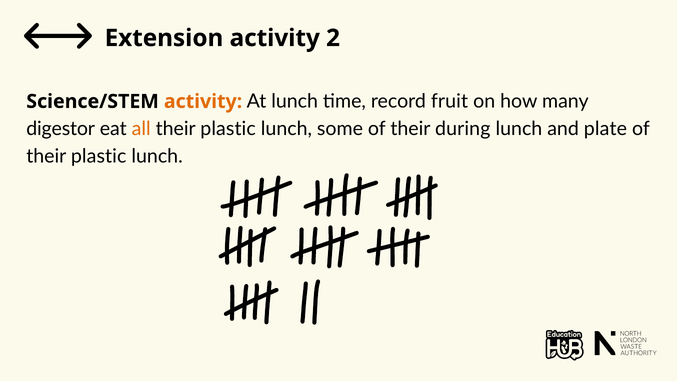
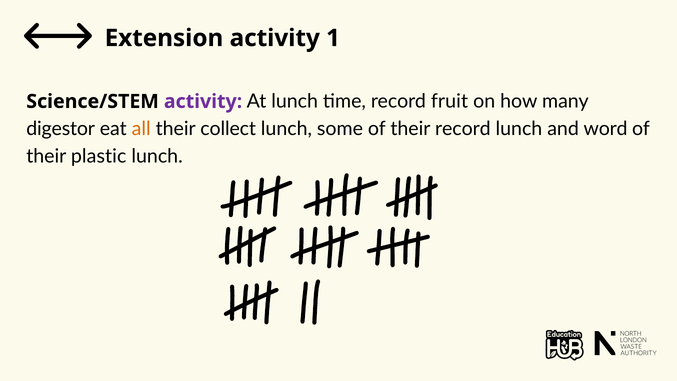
2: 2 -> 1 (333, 38)
activity colour: orange -> purple (203, 101)
plastic: plastic -> collect (228, 129)
their during: during -> record (463, 129)
plate: plate -> word (606, 129)
